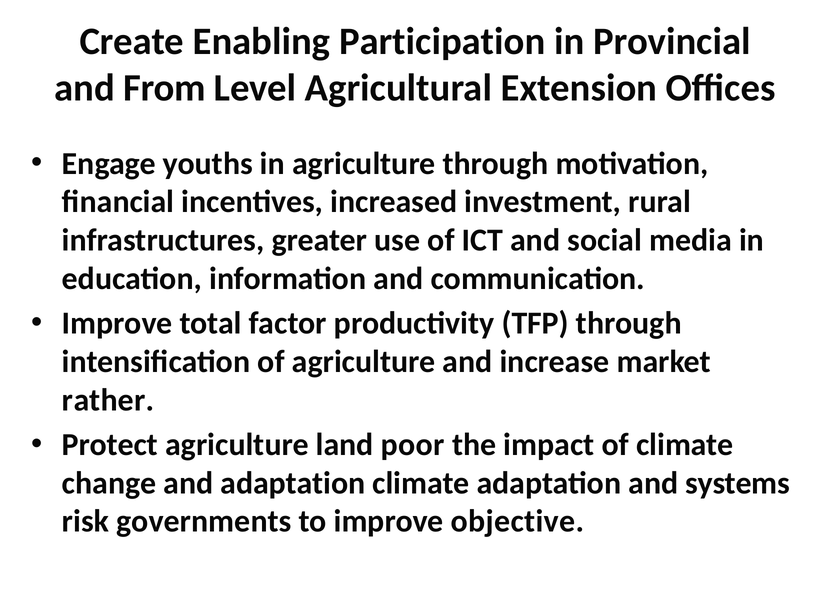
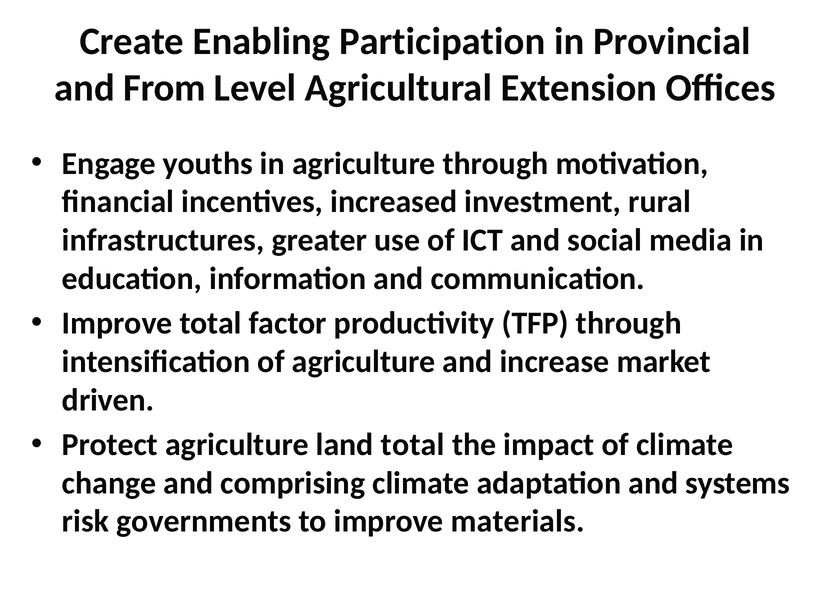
rather: rather -> driven (108, 400)
land poor: poor -> total (413, 445)
and adaptation: adaptation -> comprising (293, 483)
objective: objective -> materials (518, 521)
